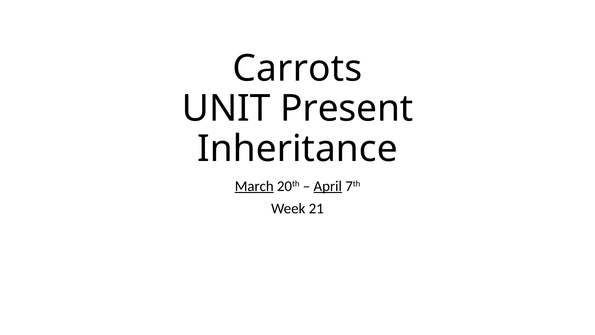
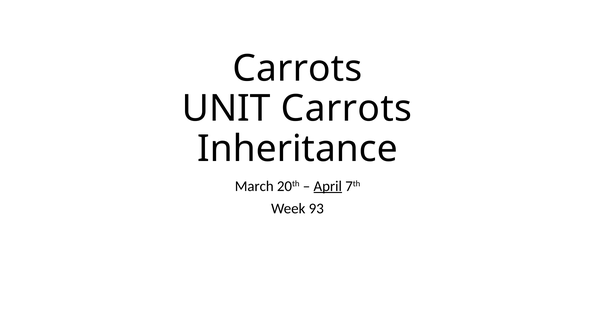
UNIT Present: Present -> Carrots (346, 109)
March underline: present -> none (254, 186)
21: 21 -> 93 (316, 208)
